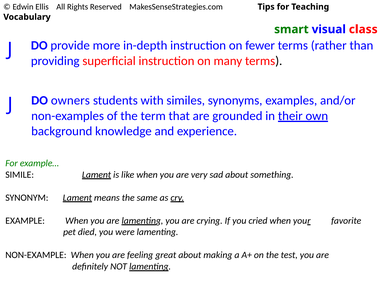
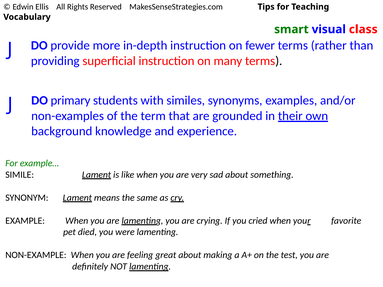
owners: owners -> primary (70, 101)
